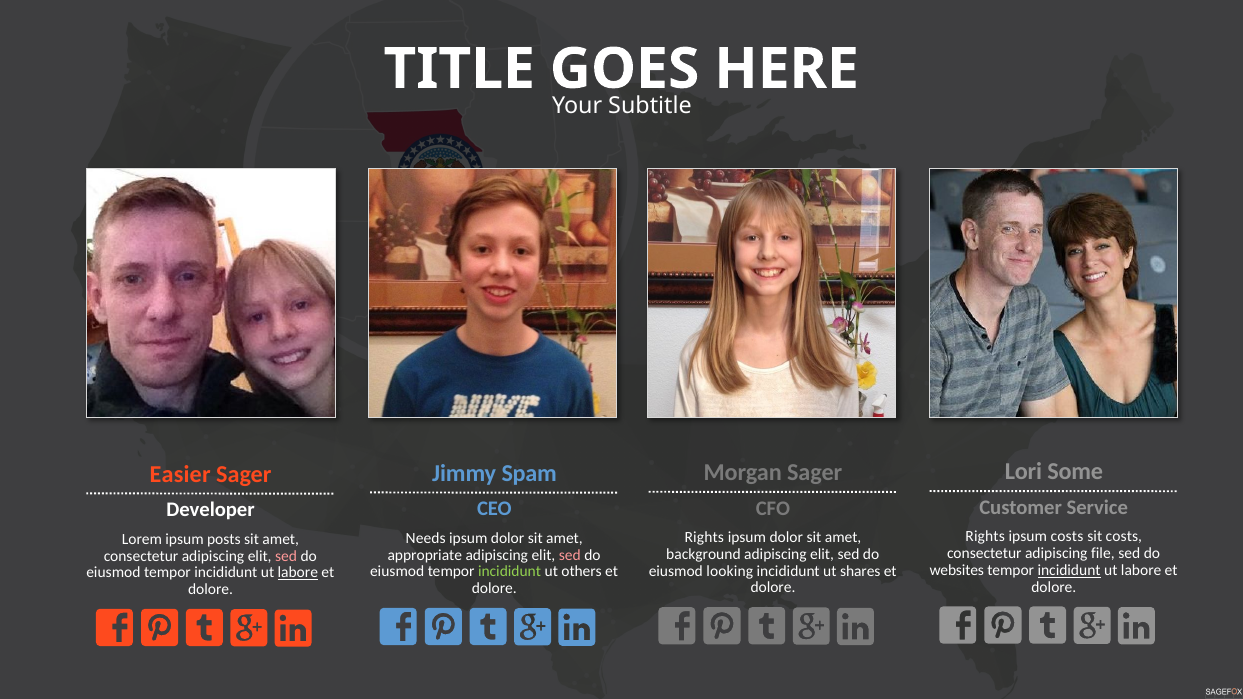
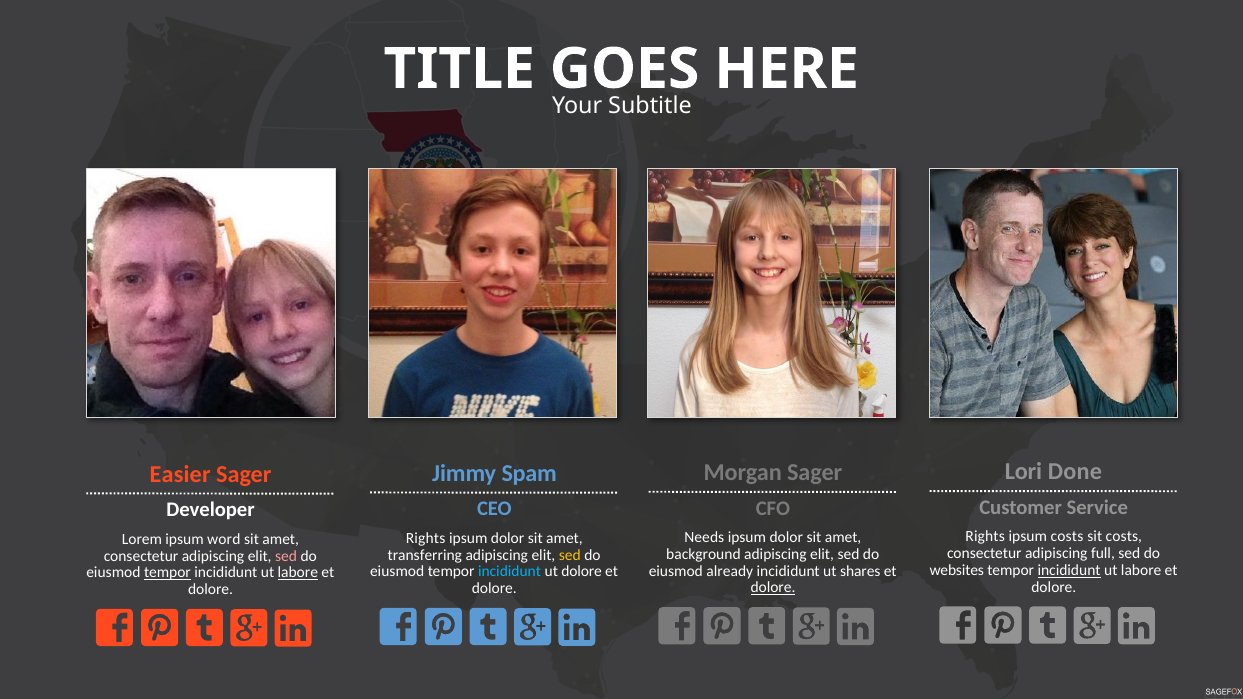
Some: Some -> Done (1075, 472)
Rights: Rights -> Needs (704, 538)
Needs: Needs -> Rights (426, 538)
posts: posts -> word (224, 539)
file: file -> full (1103, 554)
appropriate: appropriate -> transferring (425, 555)
sed colour: pink -> yellow (570, 555)
looking: looking -> already (730, 571)
incididunt colour: light green -> light blue (510, 572)
ut others: others -> dolore (582, 572)
tempor underline: none -> present (167, 573)
dolore underline: none -> present (773, 588)
